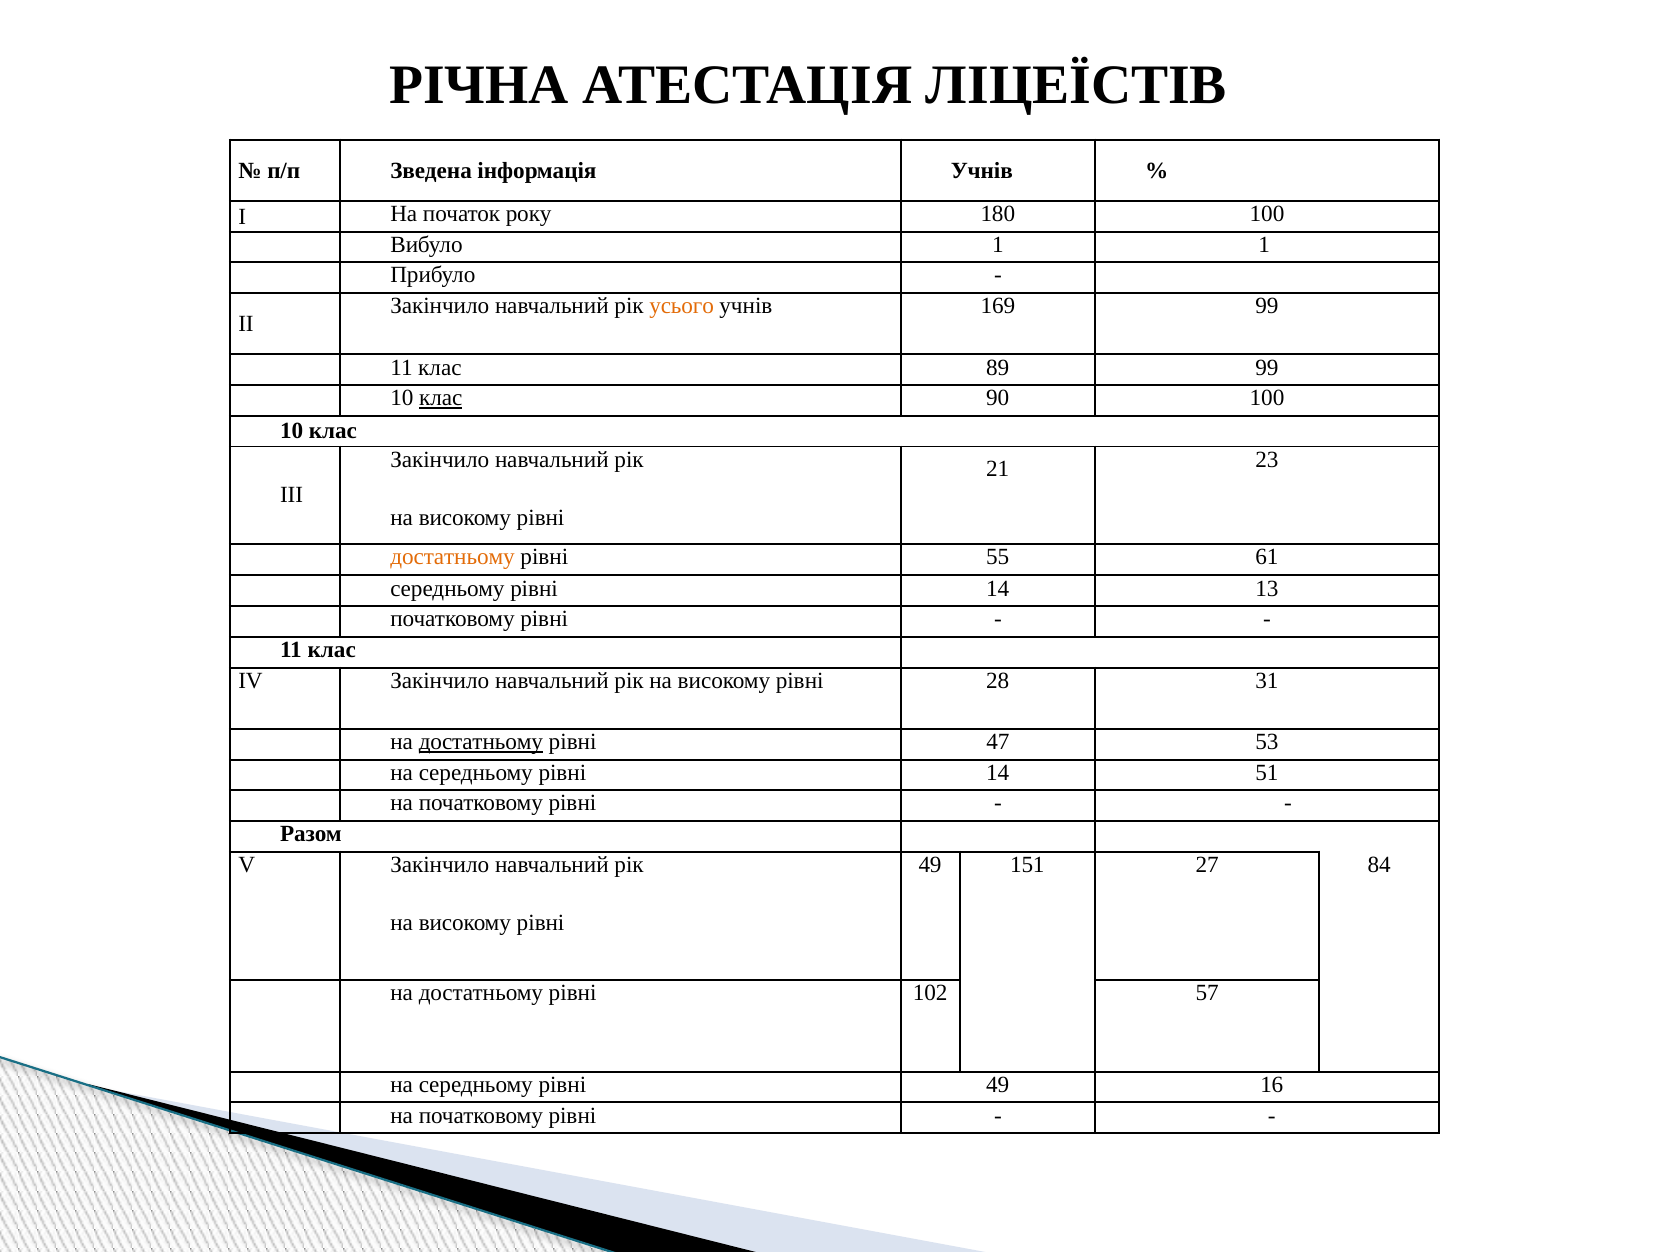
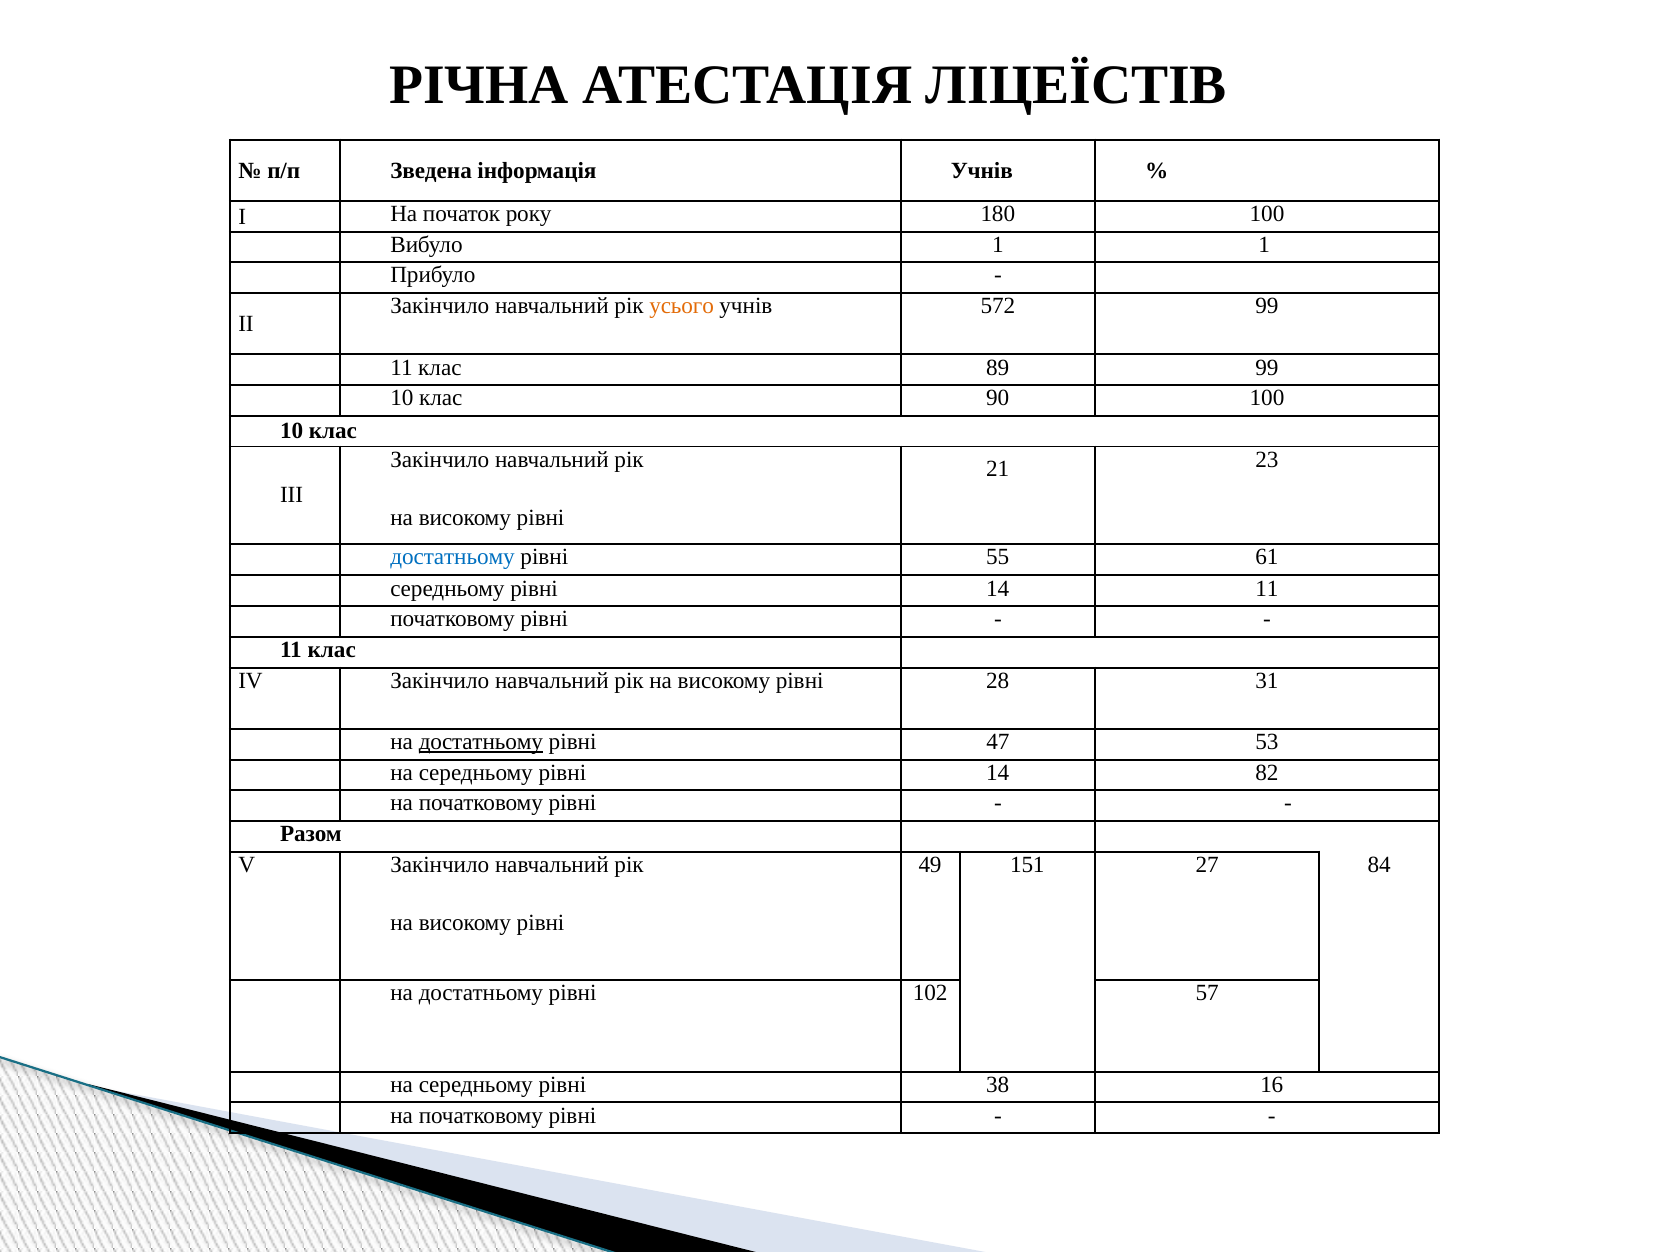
169: 169 -> 572 (998, 306)
клас underline: present -> none (441, 398)
достатньому colour: orange -> blue (453, 557)
14 13: 13 -> 11 (1267, 588)
51: 51 -> 82 (1267, 772)
середньому рівні 49: 49 -> 38 (998, 1084)
